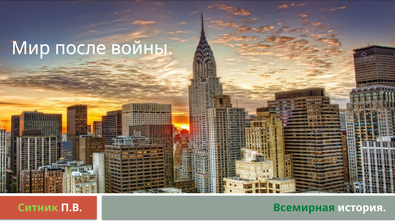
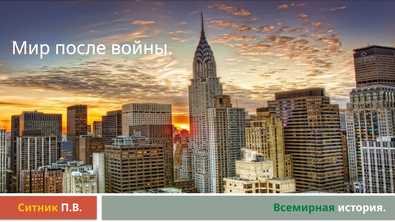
Ситник colour: light green -> yellow (38, 208)
